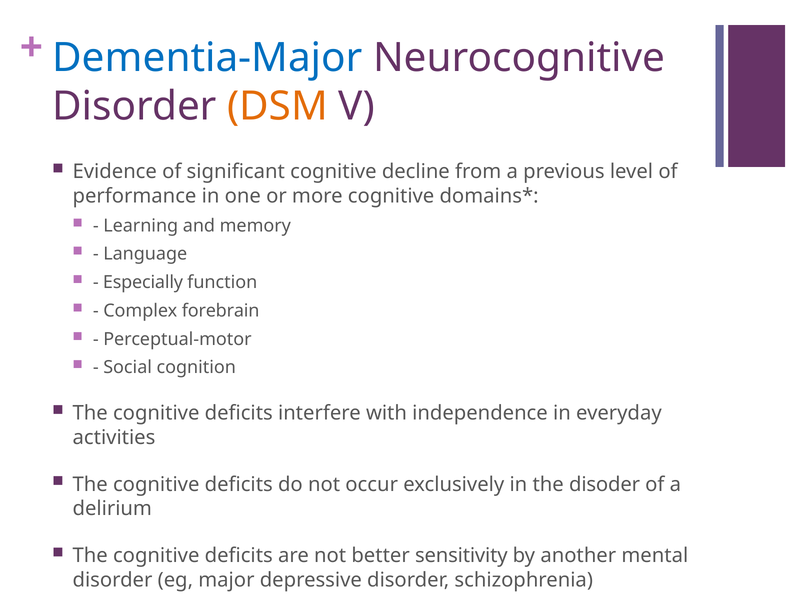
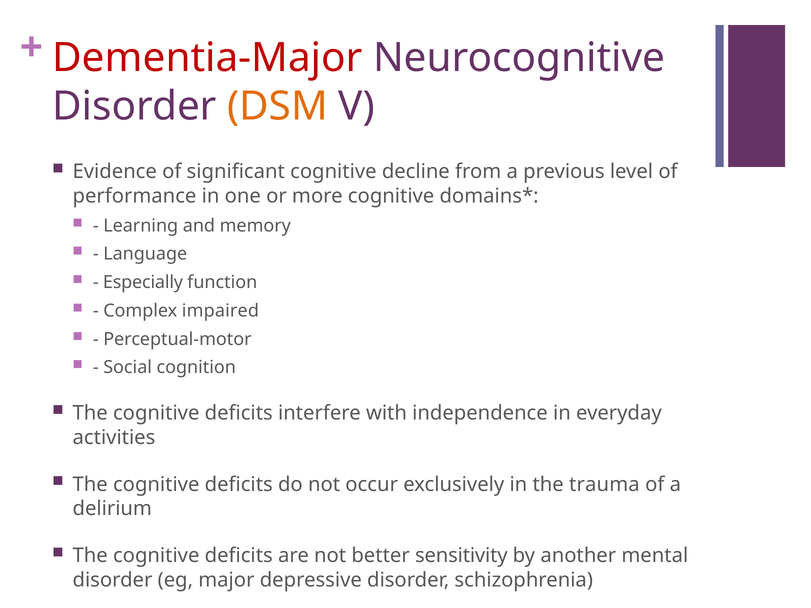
Dementia-Major colour: blue -> red (207, 58)
forebrain: forebrain -> impaired (220, 311)
disoder: disoder -> trauma (604, 485)
